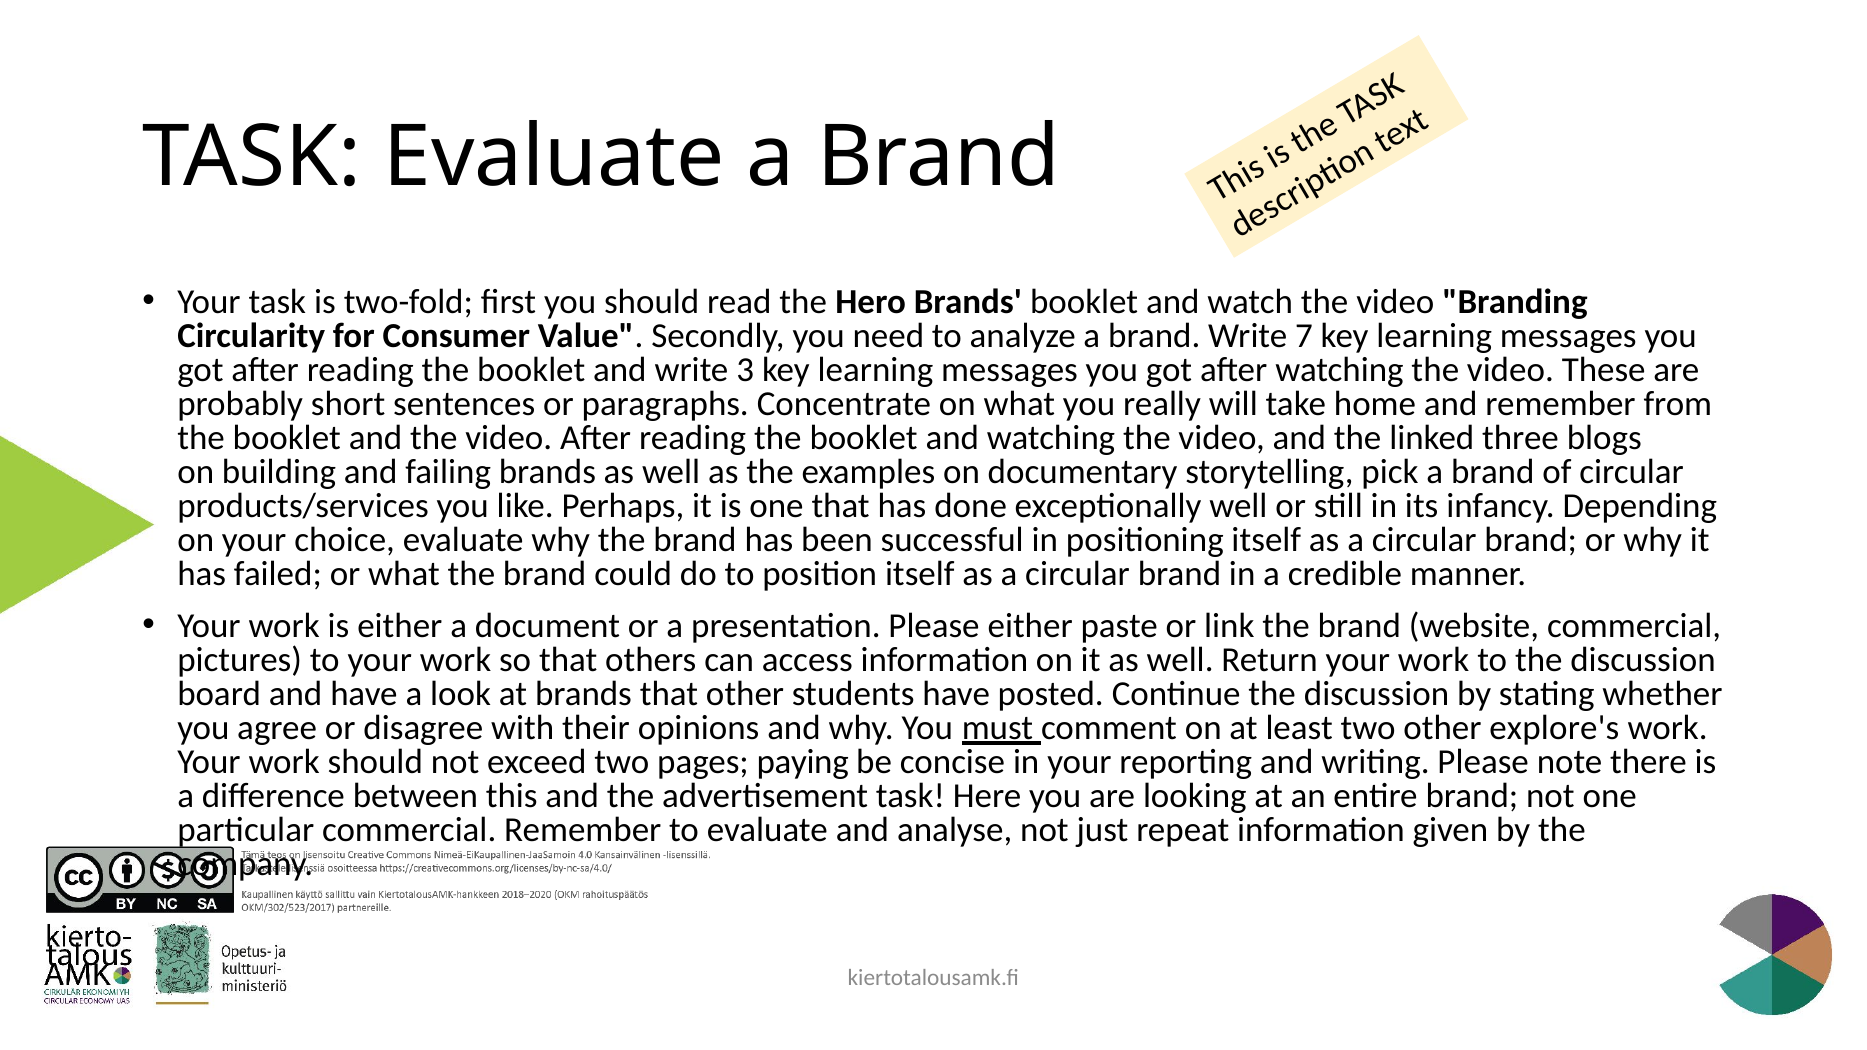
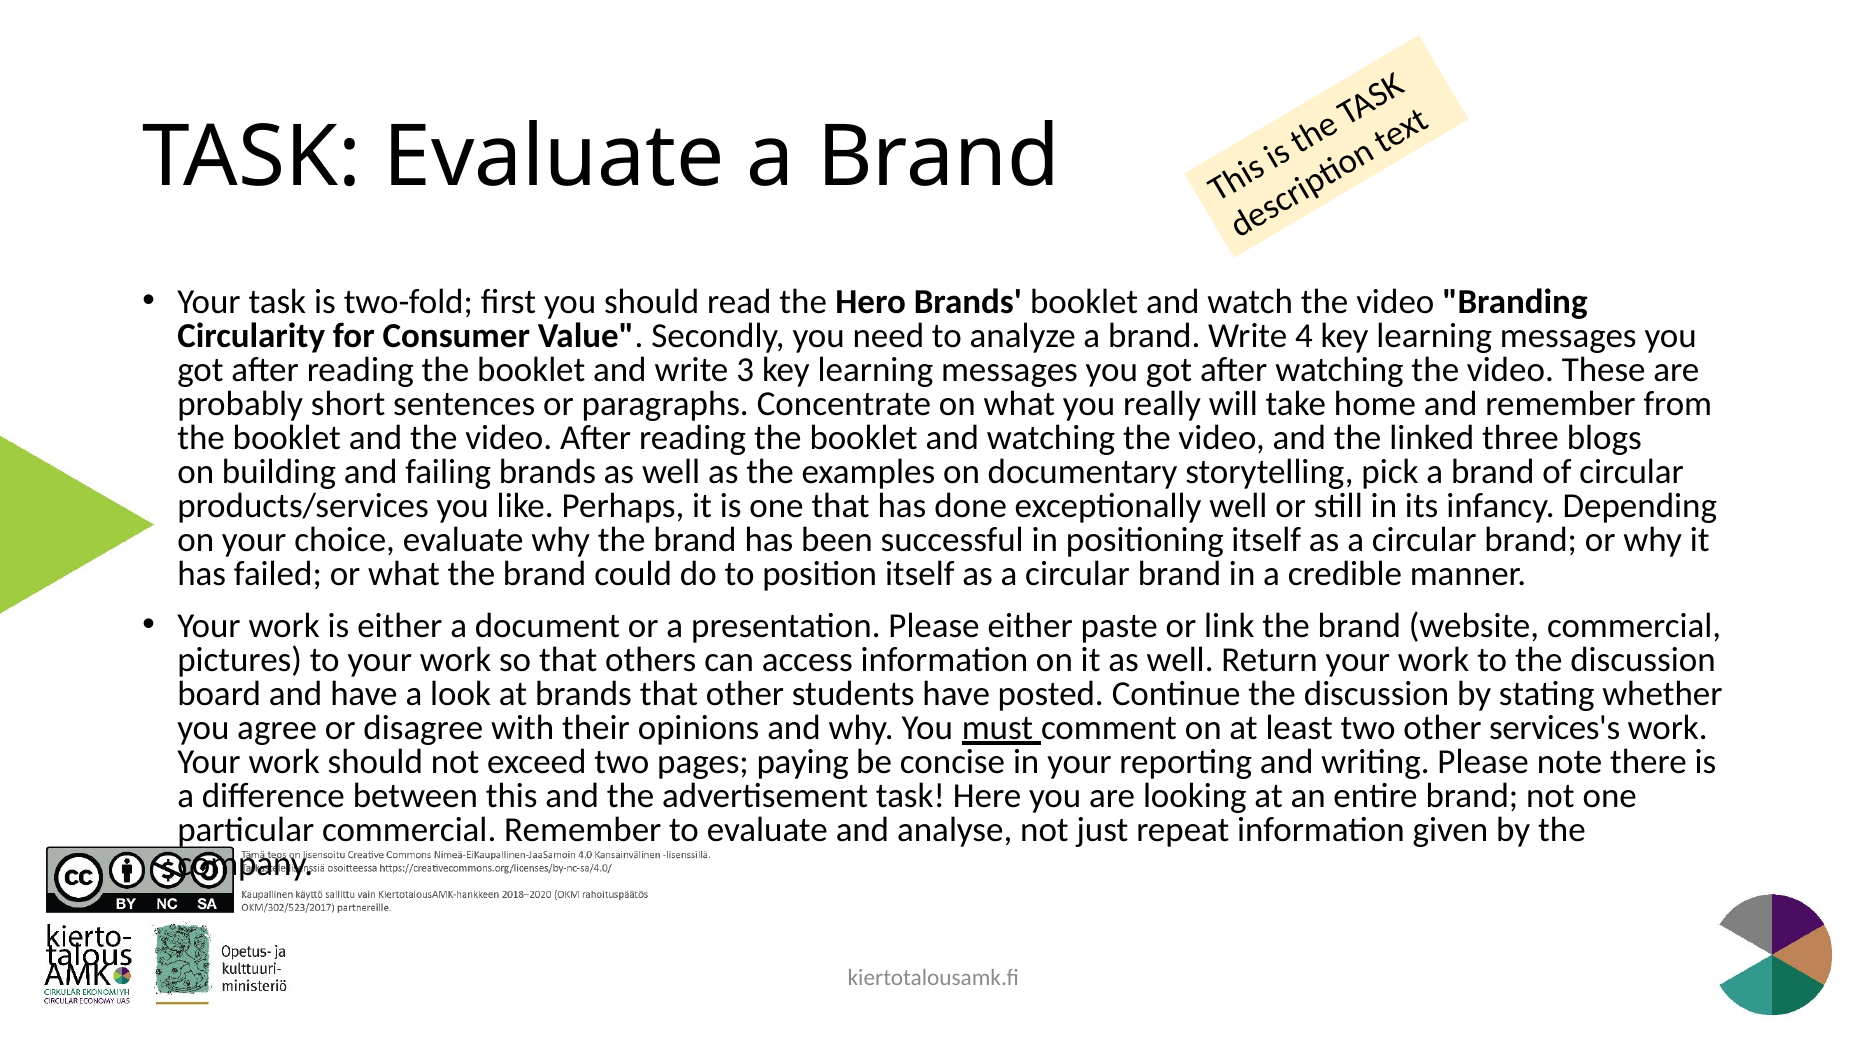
7: 7 -> 4 (1304, 336)
explore's: explore's -> services's (1555, 728)
